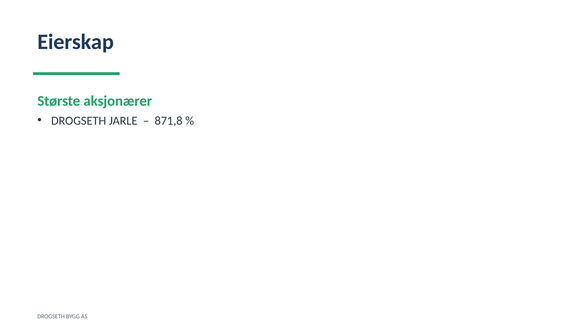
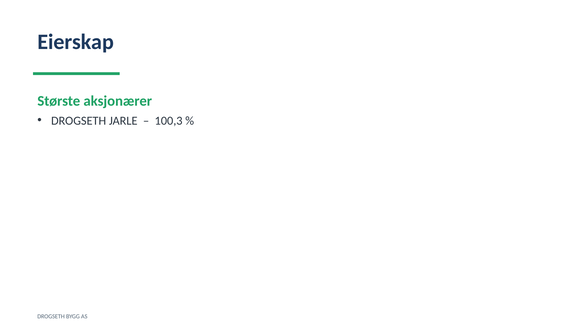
871,8: 871,8 -> 100,3 (169, 121)
